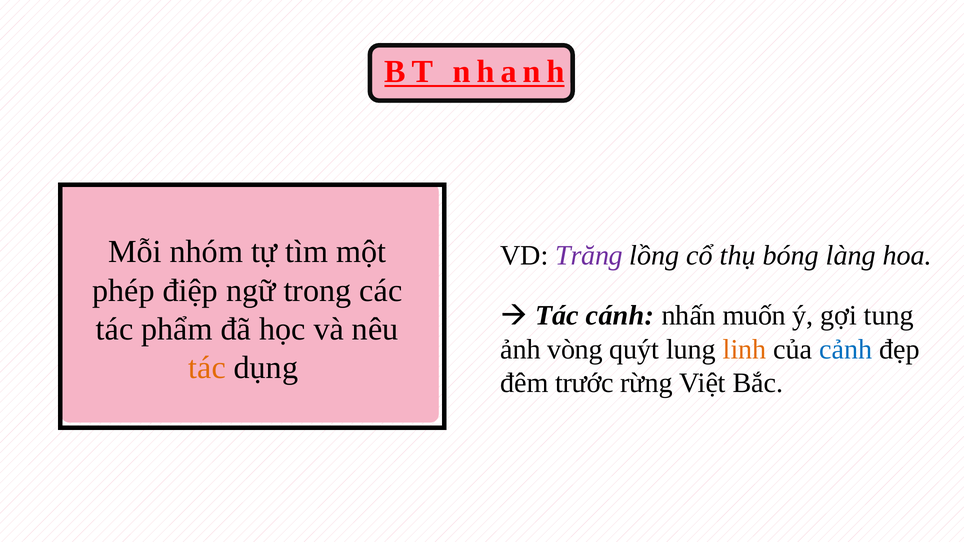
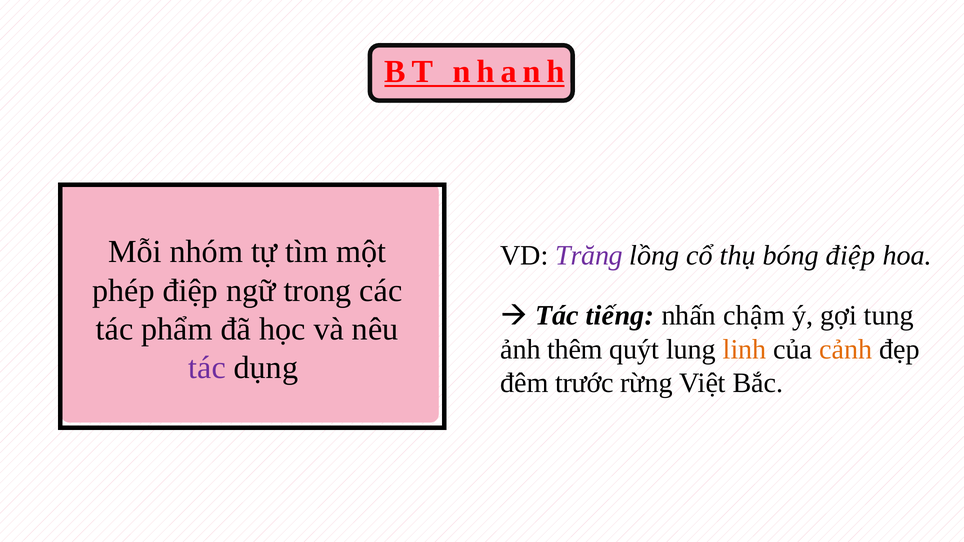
bóng làng: làng -> điệp (851, 255)
cánh: cánh -> tiếng (620, 316)
muốn: muốn -> chậm (754, 316)
vòng: vòng -> thêm (575, 349)
cảnh colour: blue -> orange (846, 349)
tác colour: orange -> purple (207, 368)
